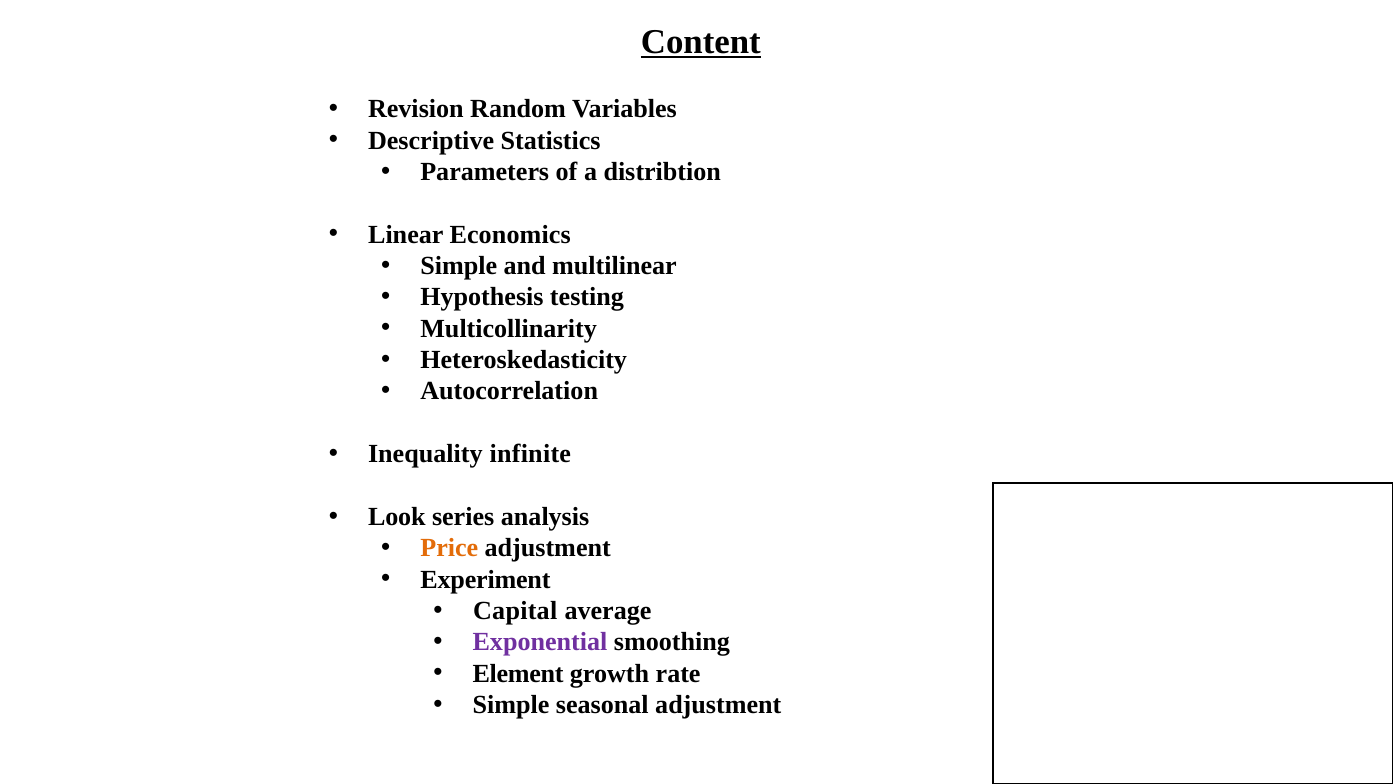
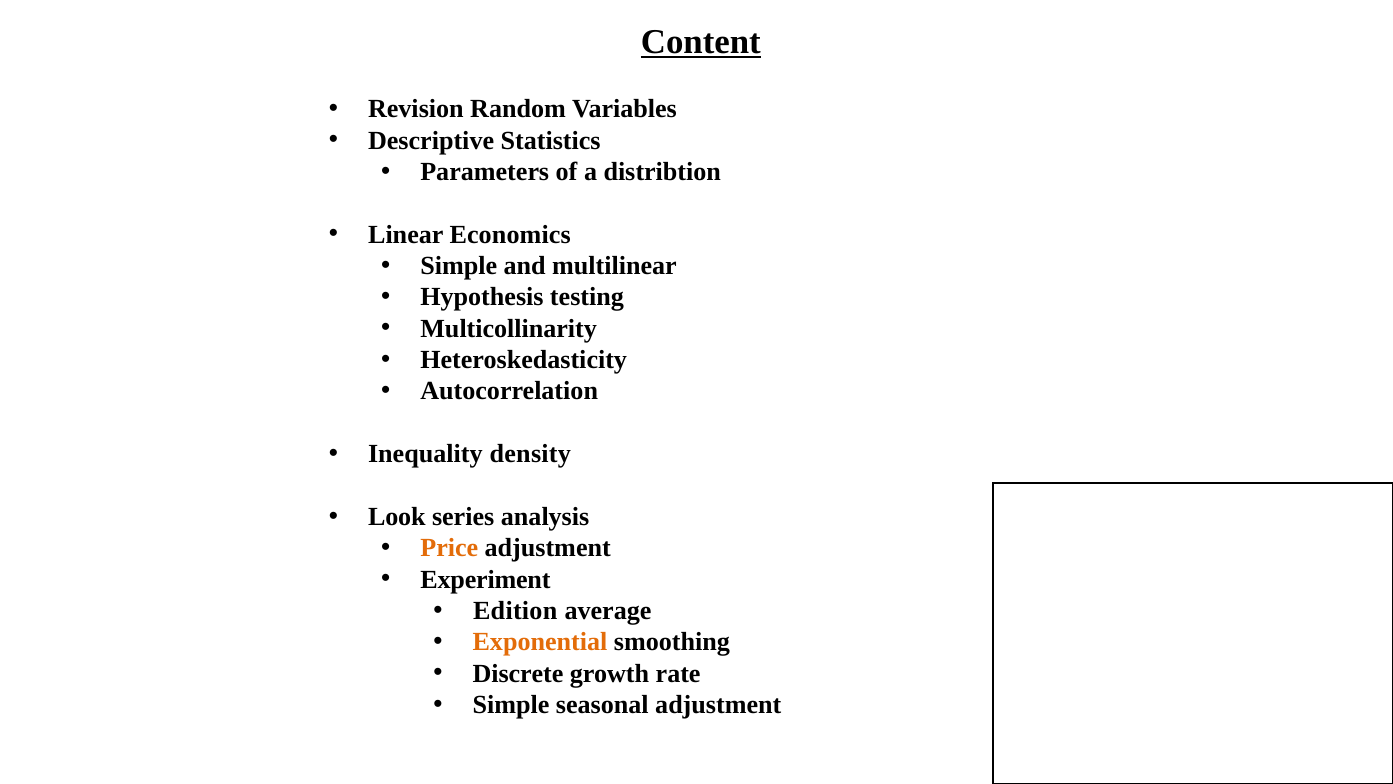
infinite: infinite -> density (530, 454)
Capital: Capital -> Edition (515, 611)
Exponential colour: purple -> orange (540, 642)
Element: Element -> Discrete (518, 673)
